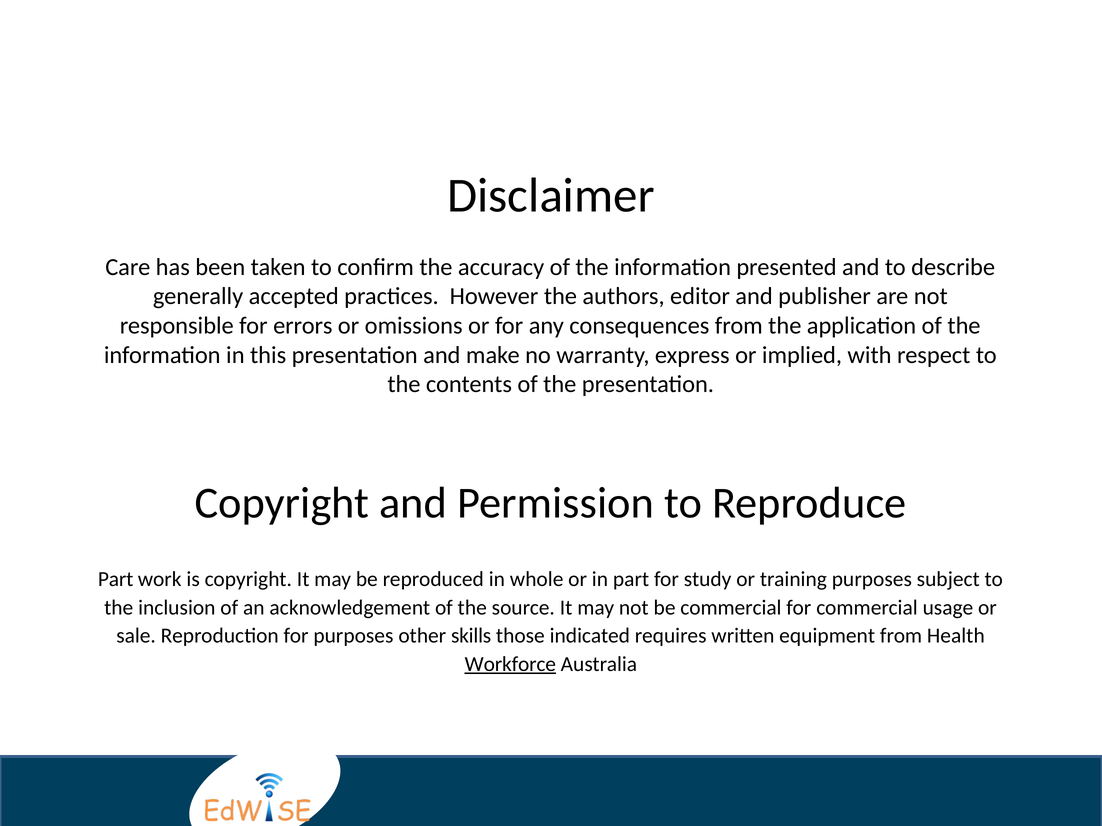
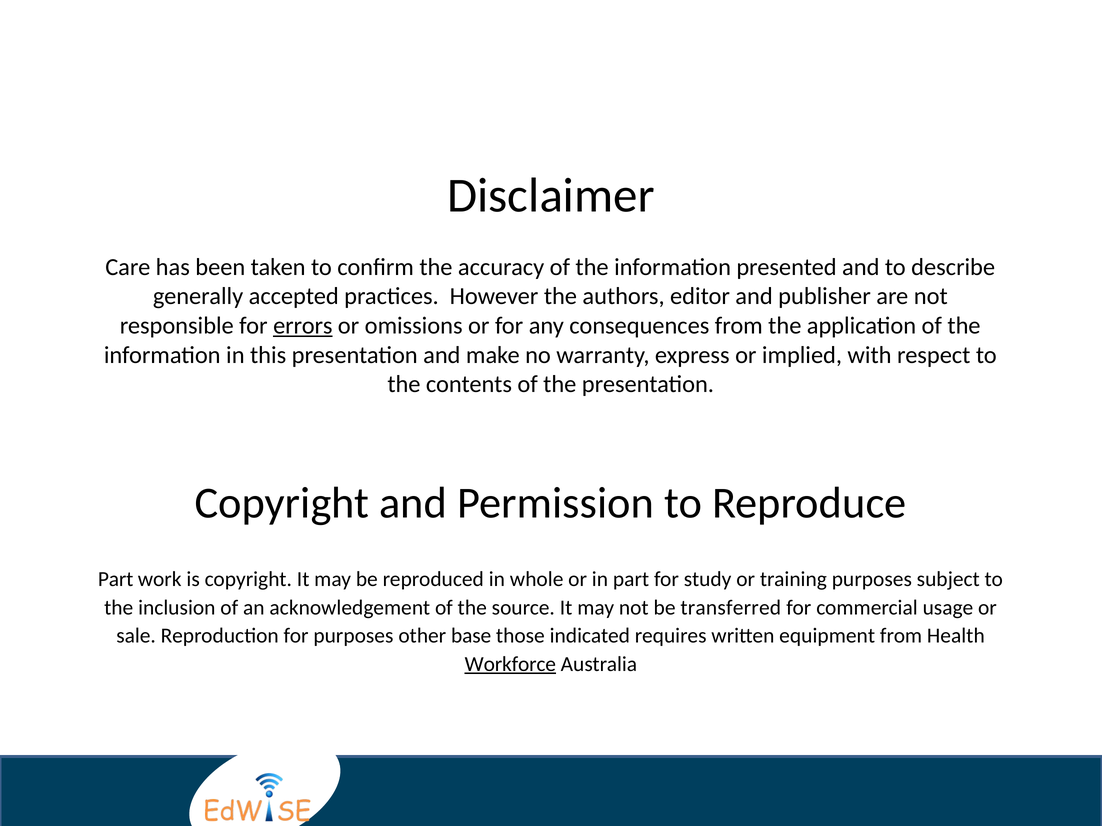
errors underline: none -> present (303, 326)
be commercial: commercial -> transferred (731, 608)
skills: skills -> base (471, 636)
